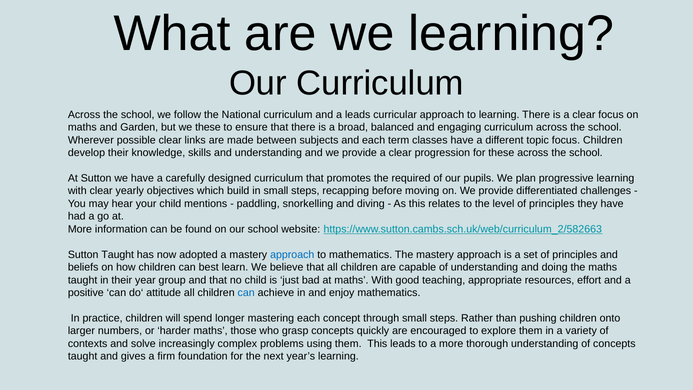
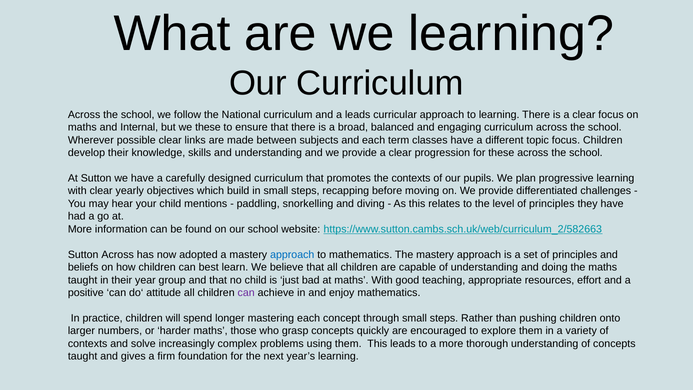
Garden: Garden -> Internal (139, 127)
the required: required -> contexts (411, 178)
Sutton Taught: Taught -> Across (118, 254)
can colour: blue -> purple (246, 293)
